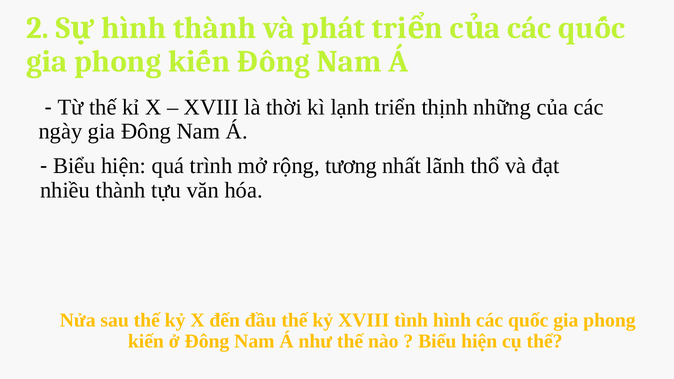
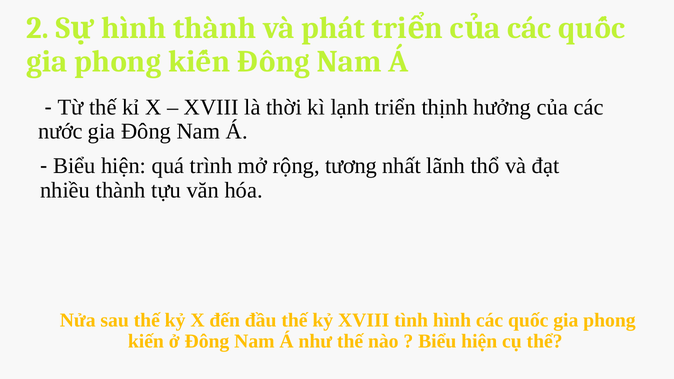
những: những -> hưởng (502, 107)
ngày: ngày -> nước (61, 131)
